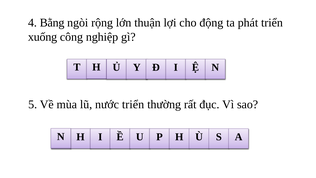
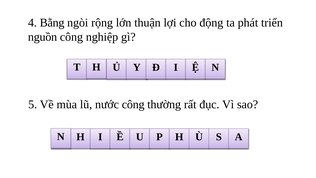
xuống: xuống -> nguồn (43, 37)
nước triển: triển -> công (133, 104)
